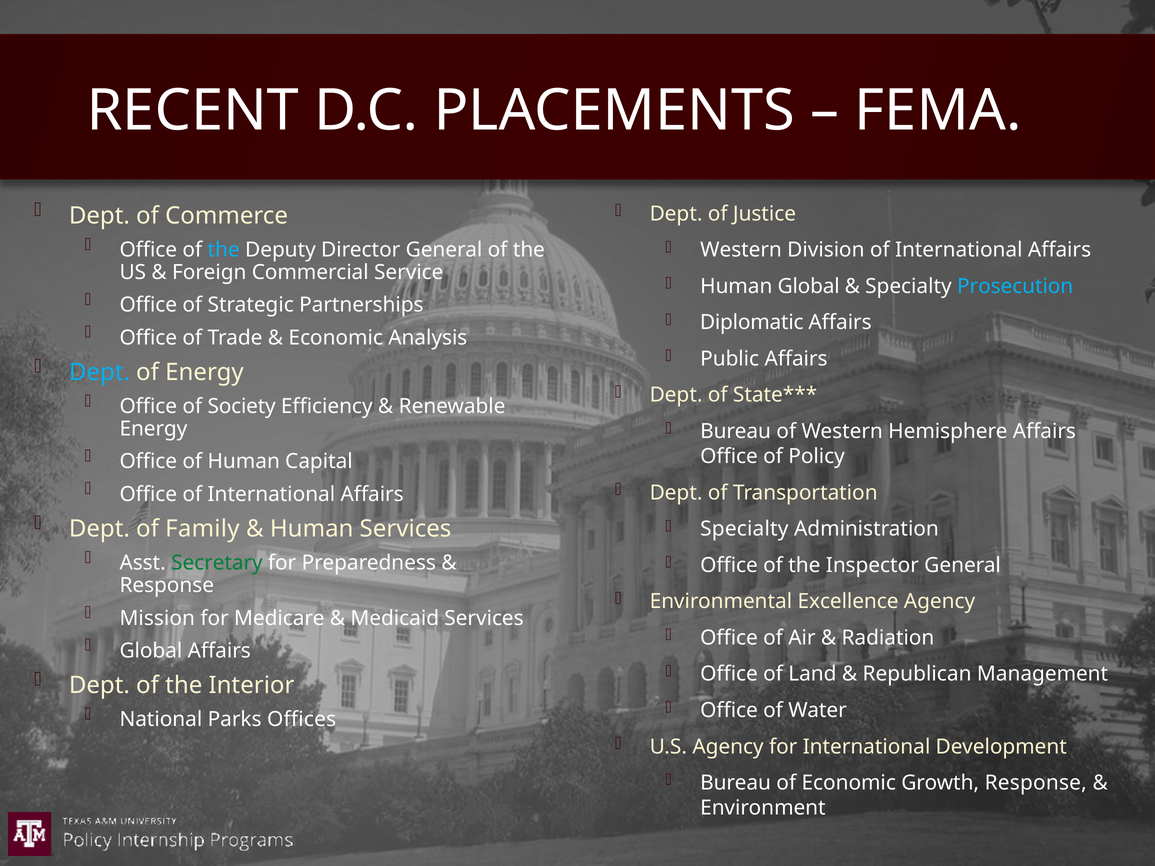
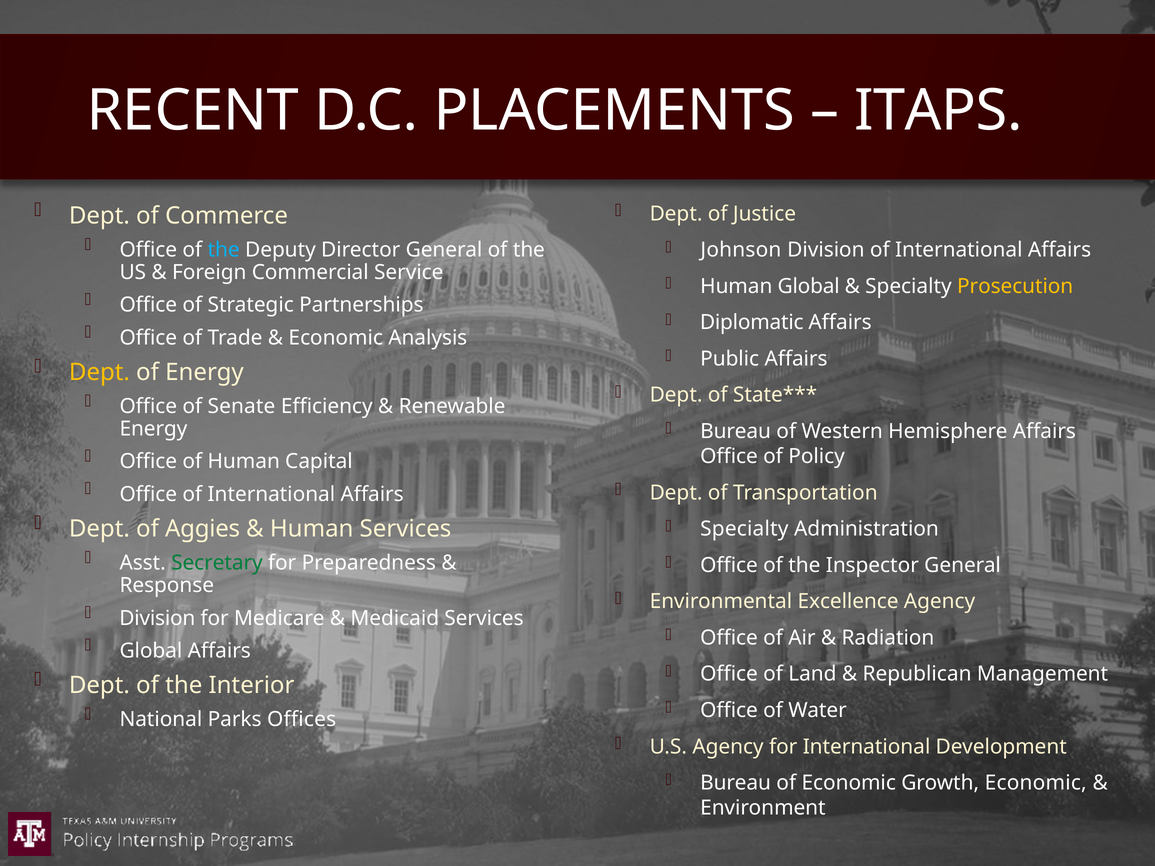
FEMA: FEMA -> ITAPS (938, 111)
Western: Western -> Johnson (741, 250)
Prosecution colour: light blue -> yellow (1015, 286)
Dept colour: light blue -> yellow (99, 373)
Society: Society -> Senate (241, 407)
Family: Family -> Aggies (203, 529)
Mission: Mission -> Division (157, 618)
Growth Response: Response -> Economic (1036, 783)
